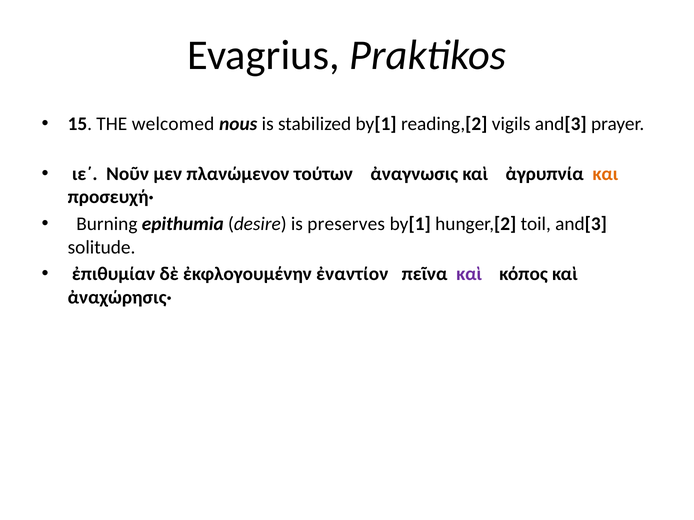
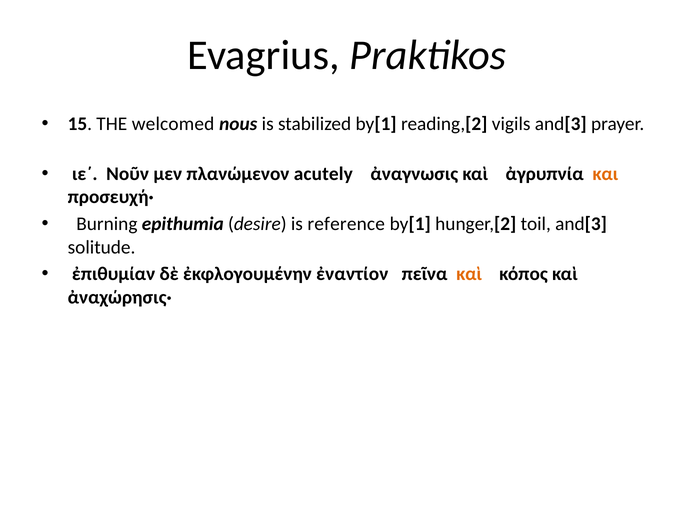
τούτων: τούτων -> acutely (323, 174)
preserves: preserves -> reference (346, 224)
καὶ colour: purple -> orange (469, 274)
